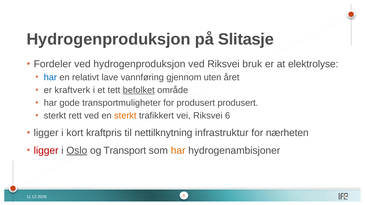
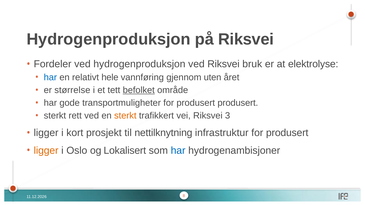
på Slitasje: Slitasje -> Riksvei (246, 39)
lave: lave -> hele (110, 77)
kraftverk: kraftverk -> størrelse (72, 90)
6: 6 -> 3 (228, 116)
kraftpris: kraftpris -> prosjekt (104, 133)
infrastruktur for nærheten: nærheten -> produsert (287, 133)
ligger colour: red -> orange (46, 151)
Oslo underline: present -> none (77, 151)
Transport: Transport -> Lokalisert (125, 151)
har colour: orange -> blue (178, 151)
